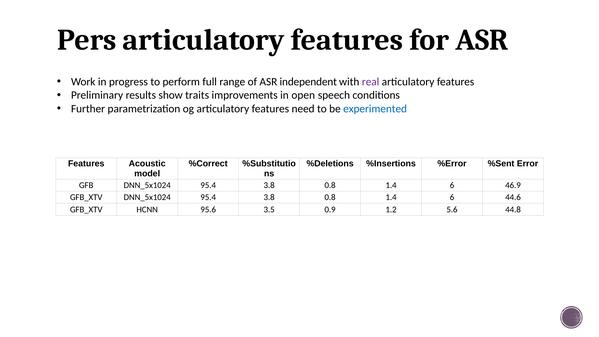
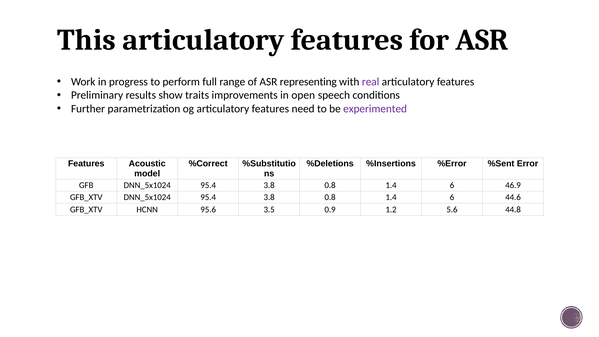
Pers: Pers -> This (86, 40)
independent: independent -> representing (308, 82)
experimented colour: blue -> purple (375, 109)
